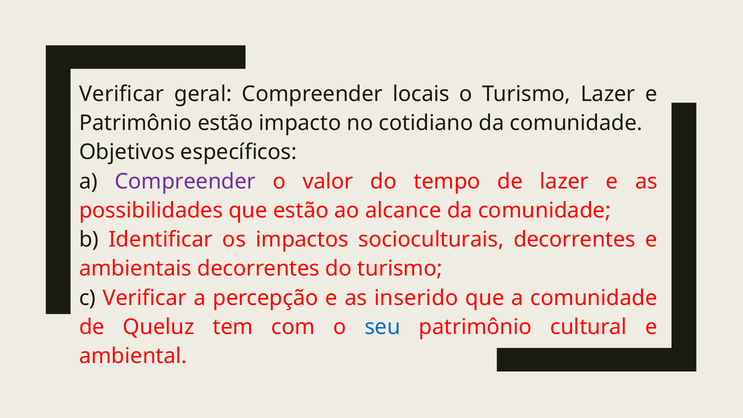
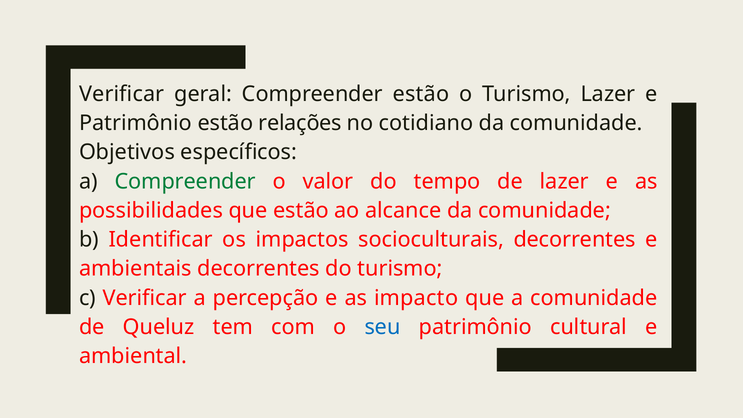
Compreender locais: locais -> estão (421, 94)
impacto: impacto -> relações (300, 123)
Compreender colour: purple -> green (185, 181)
inserido: inserido -> impacto (416, 298)
